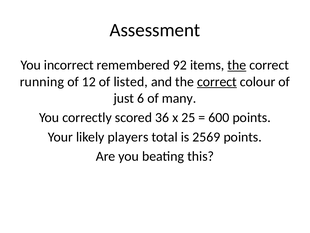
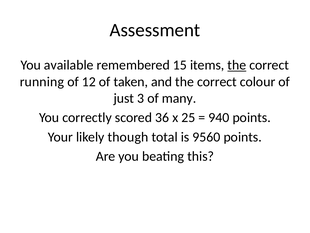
incorrect: incorrect -> available (69, 65)
92: 92 -> 15 (180, 65)
listed: listed -> taken (131, 82)
correct underline: present -> none (217, 82)
6: 6 -> 3 (141, 98)
600: 600 -> 940 (219, 117)
players: players -> though (128, 137)
2569: 2569 -> 9560 (206, 137)
